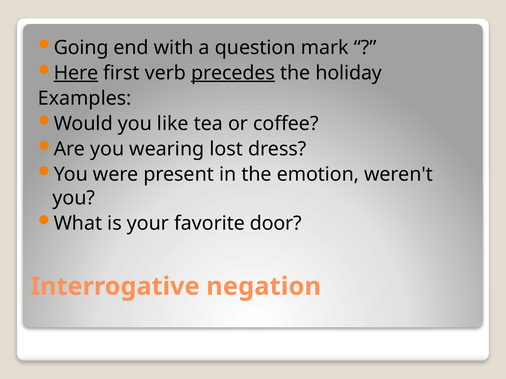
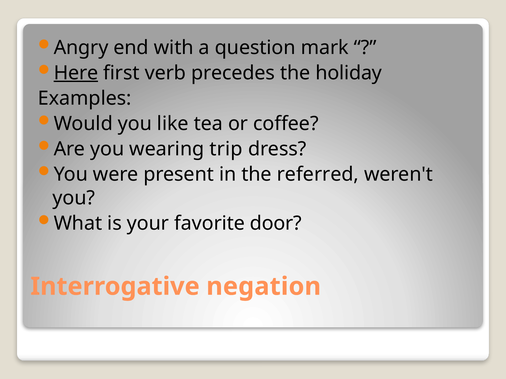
Going: Going -> Angry (81, 48)
precedes underline: present -> none (233, 73)
lost: lost -> trip (226, 149)
emotion: emotion -> referred (318, 174)
